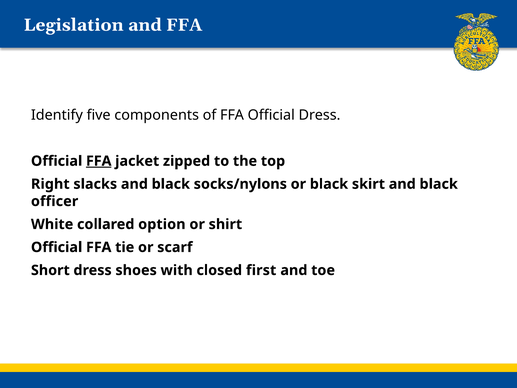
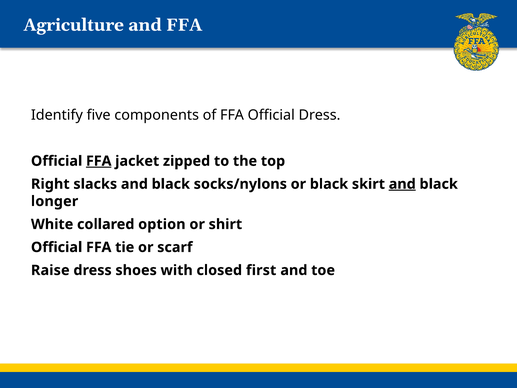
Legislation: Legislation -> Agriculture (74, 25)
and underline: none -> present (402, 184)
officer: officer -> longer (55, 201)
Short: Short -> Raise (50, 270)
